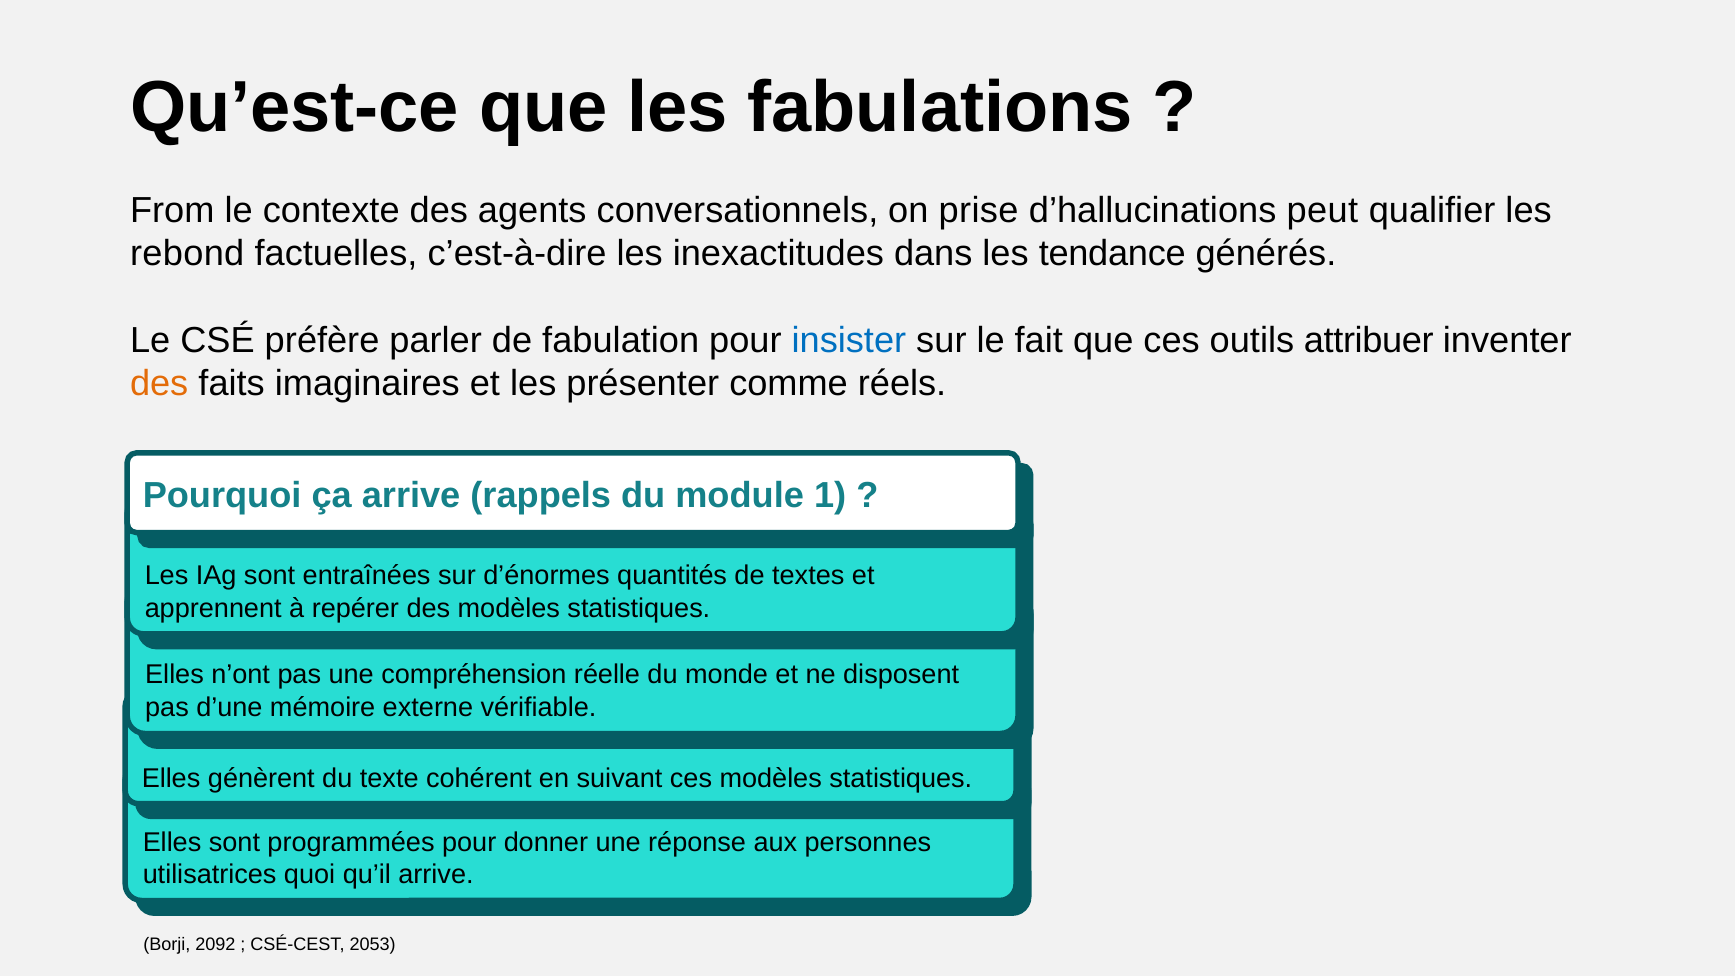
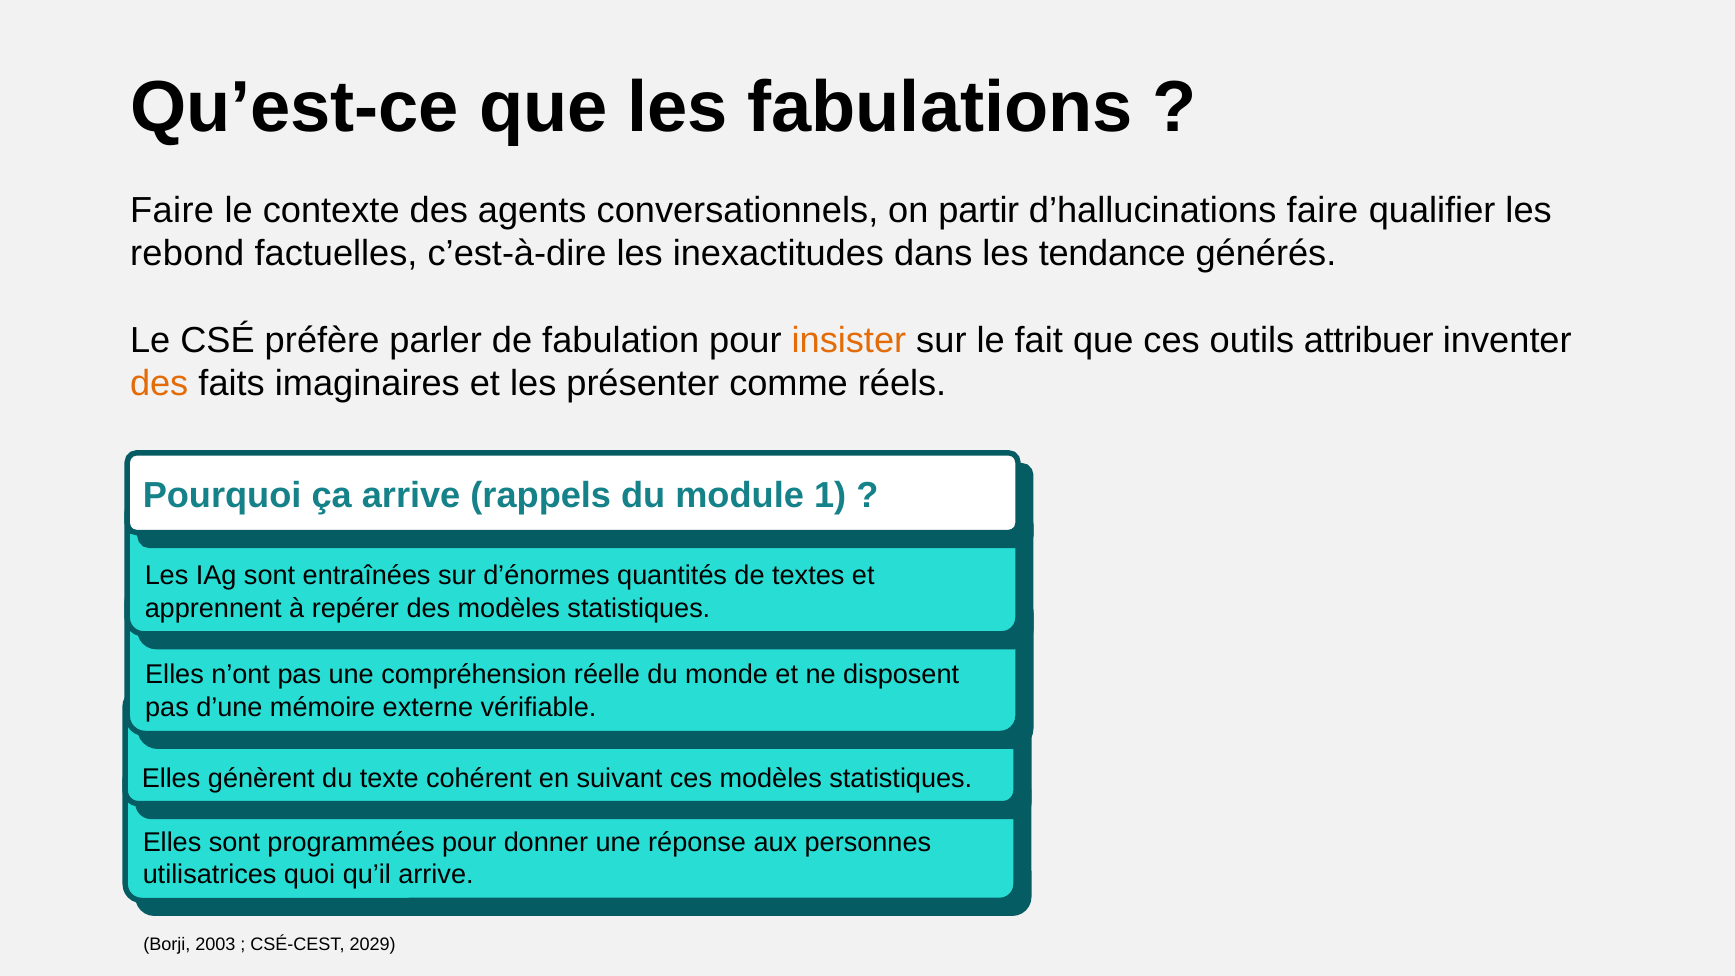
From: From -> Faire (172, 210)
prise: prise -> partir (979, 210)
d’hallucinations peut: peut -> faire (1322, 210)
insister colour: blue -> orange (849, 340)
2092: 2092 -> 2003 (215, 945)
2053: 2053 -> 2029 (373, 945)
